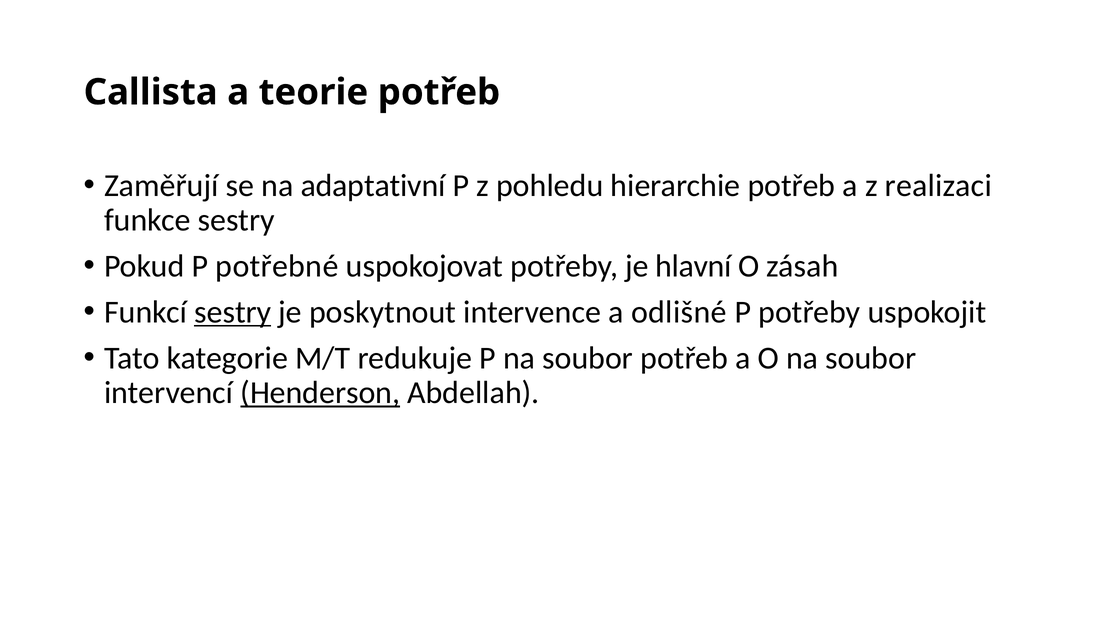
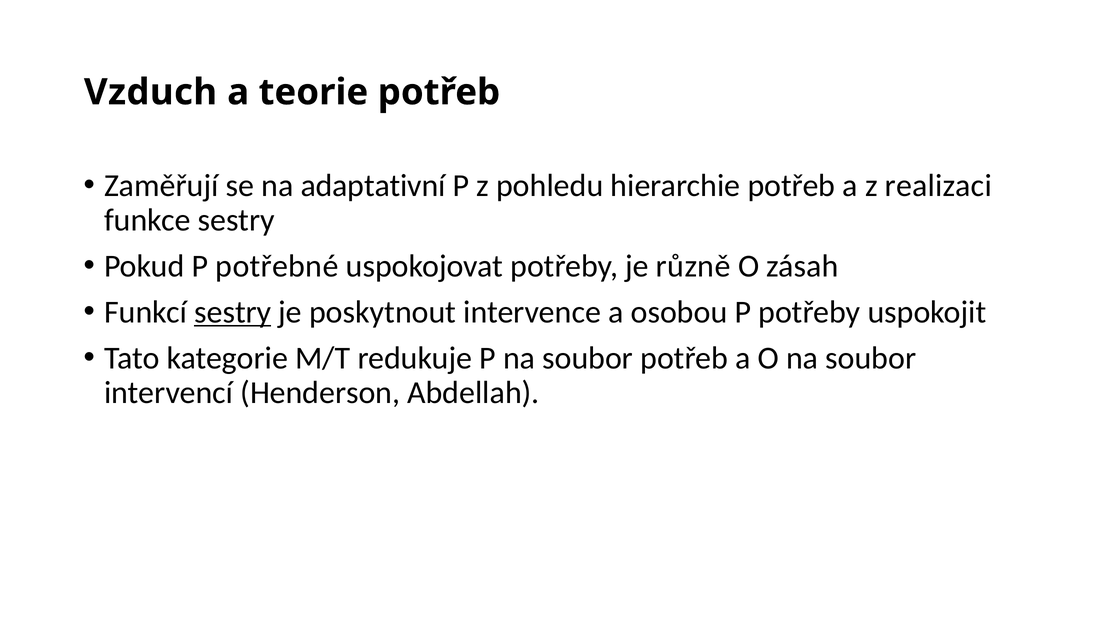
Callista: Callista -> Vzduch (150, 92)
hlavní: hlavní -> různě (693, 266)
odlišné: odlišné -> osobou (679, 312)
Henderson underline: present -> none (320, 393)
